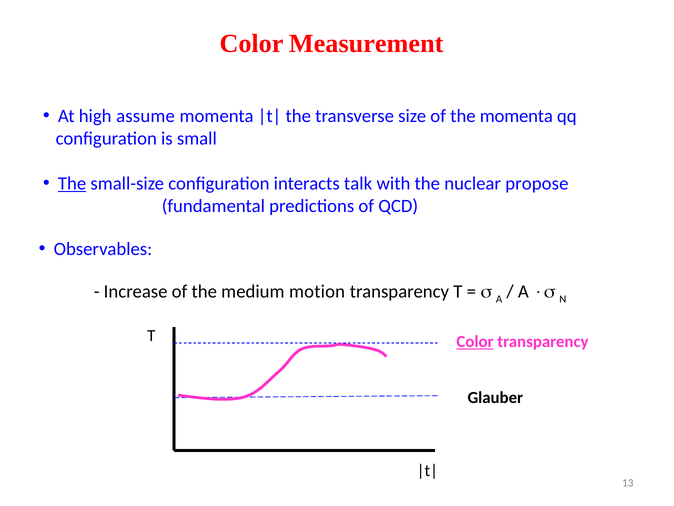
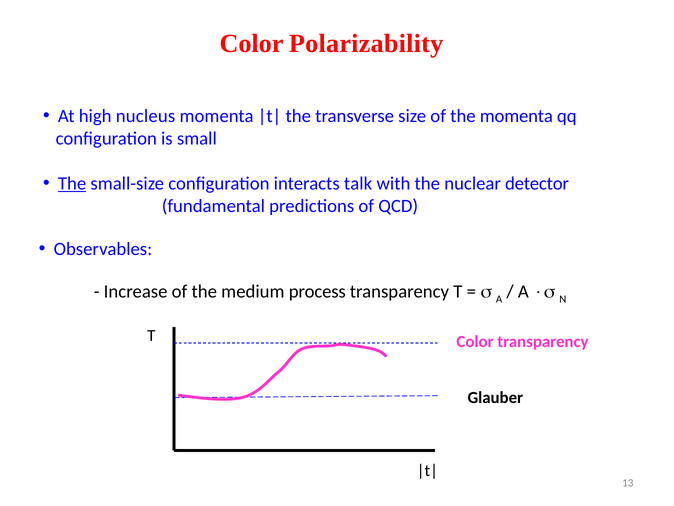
Measurement: Measurement -> Polarizability (366, 43)
assume: assume -> nucleus (146, 116)
propose: propose -> detector (537, 183)
motion: motion -> process (317, 292)
Color underline: present -> none (475, 341)
